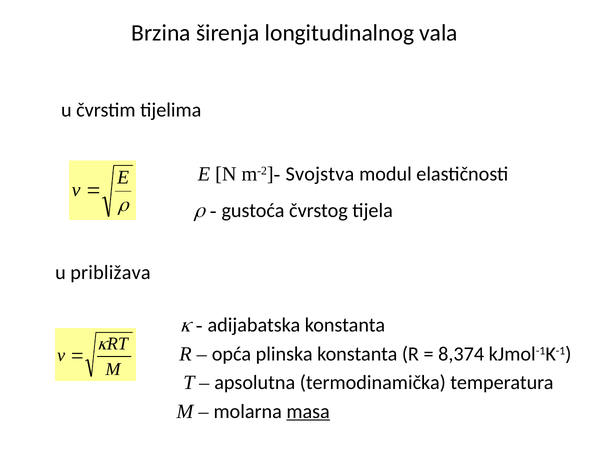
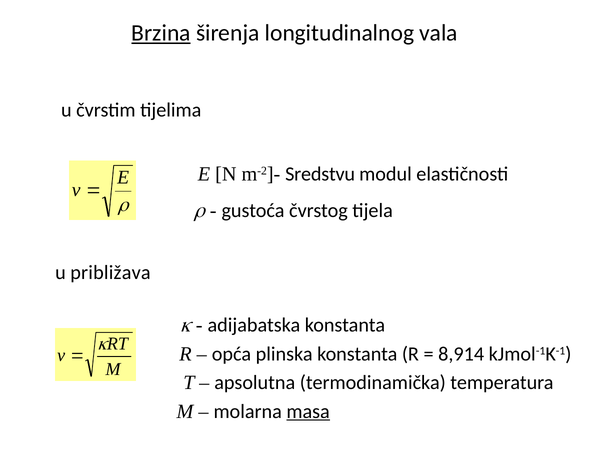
Brzina underline: none -> present (161, 33)
Svojstva: Svojstva -> Sredstvu (320, 174)
8,374: 8,374 -> 8,914 (461, 354)
